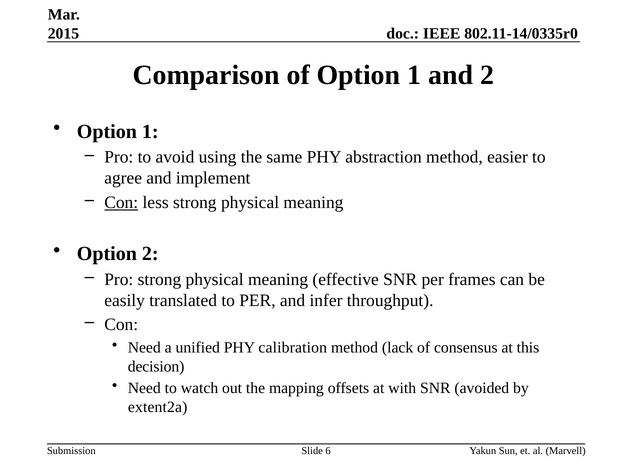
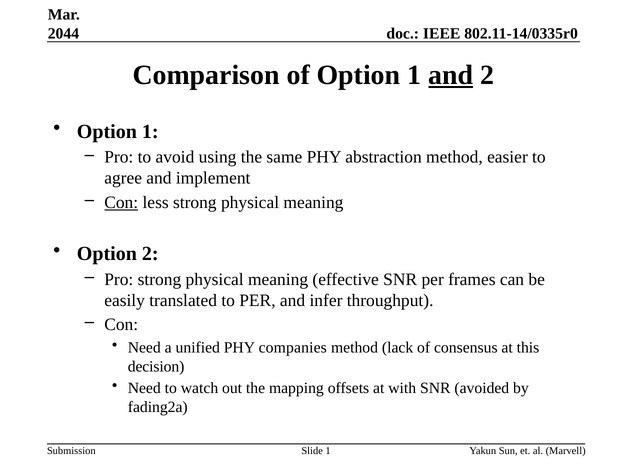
2015: 2015 -> 2044 (63, 34)
and underline: none -> present (451, 75)
calibration: calibration -> companies (293, 348)
extent2a: extent2a -> fading2a (158, 407)
Slide 6: 6 -> 1 (328, 451)
